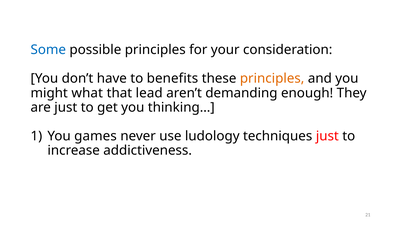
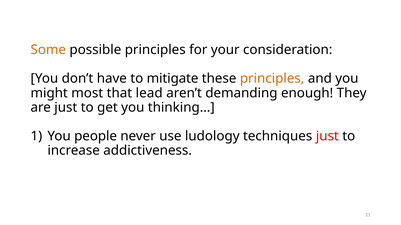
Some colour: blue -> orange (48, 50)
benefits: benefits -> mitigate (173, 79)
what: what -> most (87, 93)
games: games -> people (96, 137)
